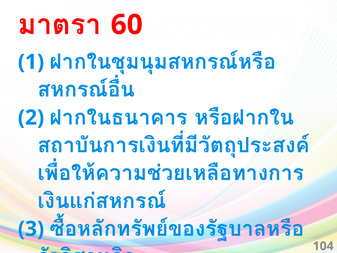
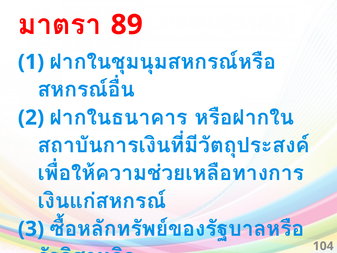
60: 60 -> 89 (127, 25)
